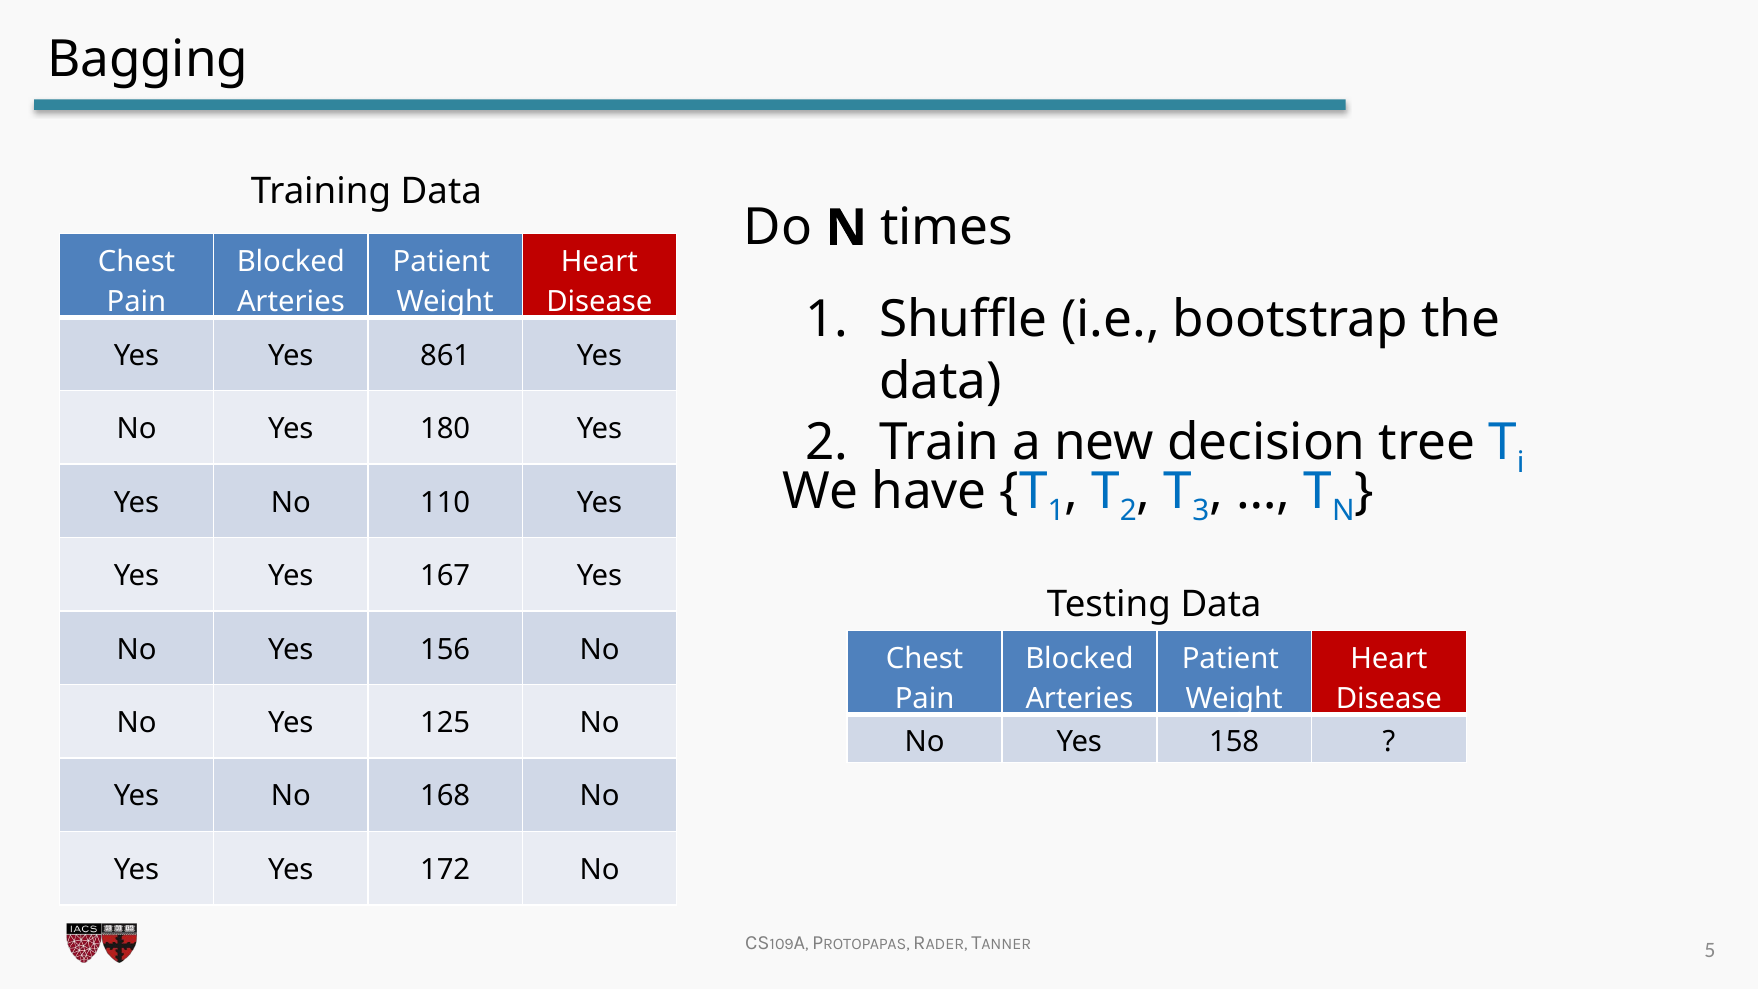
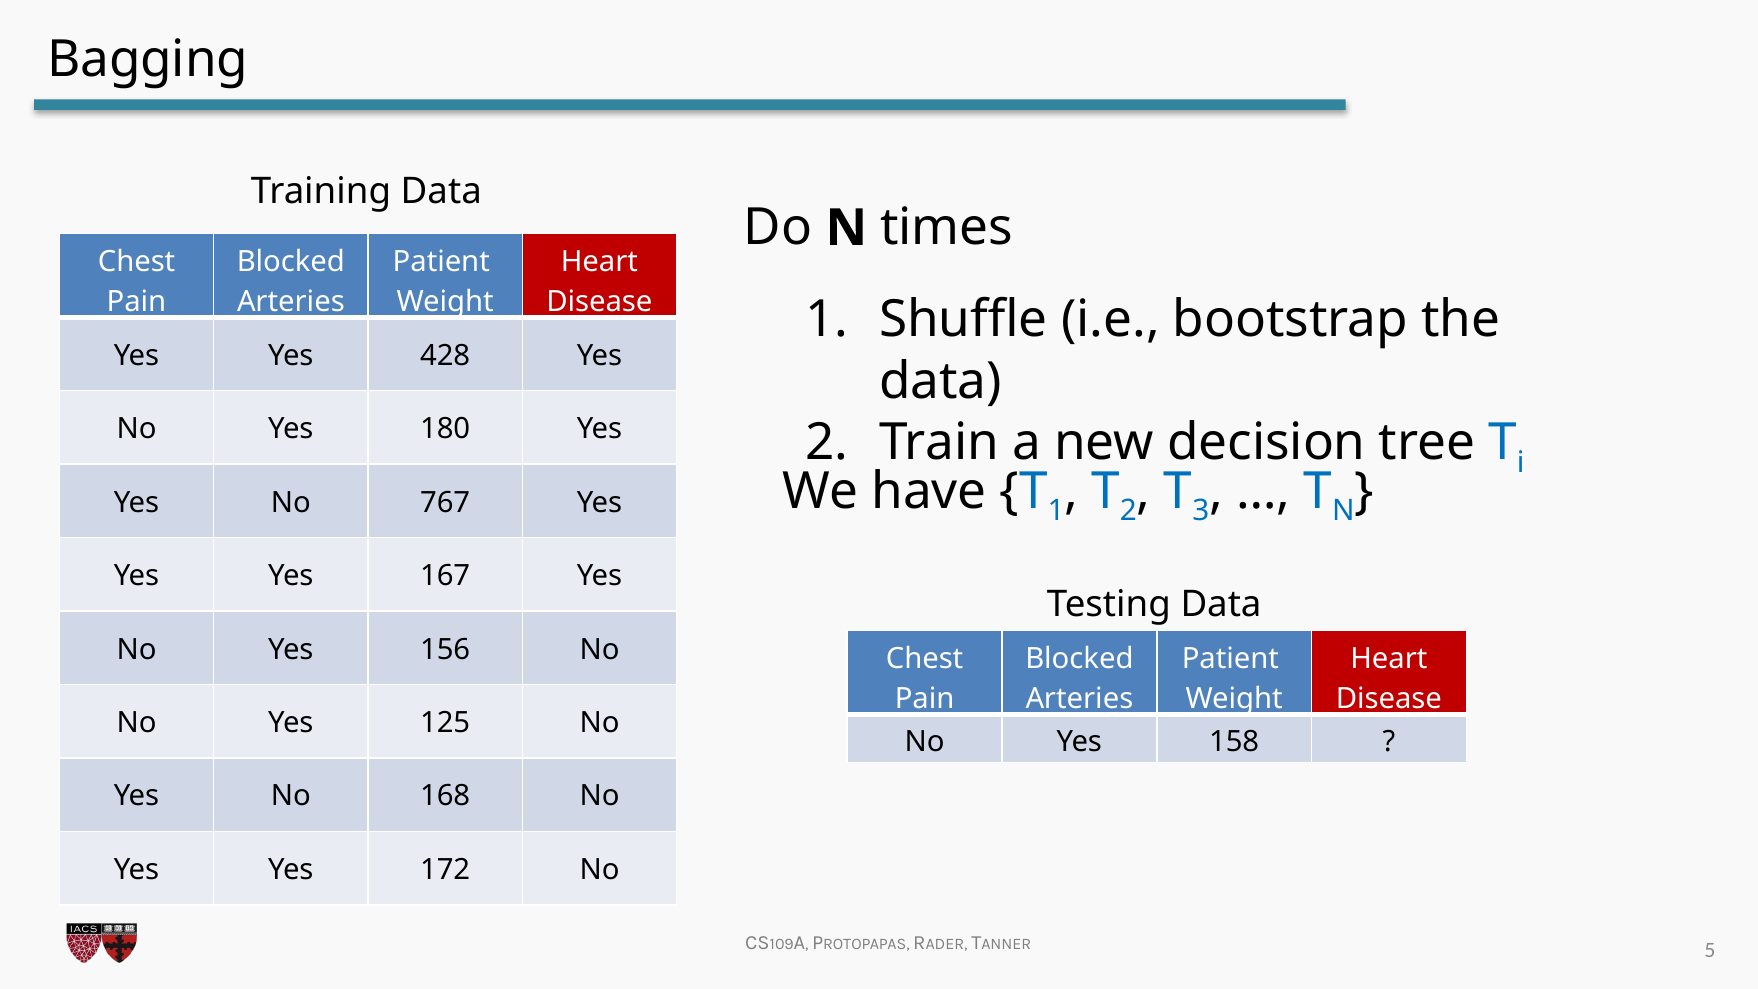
861: 861 -> 428 (445, 356)
110: 110 -> 767 (445, 502)
